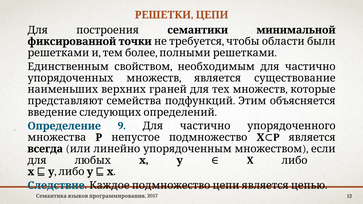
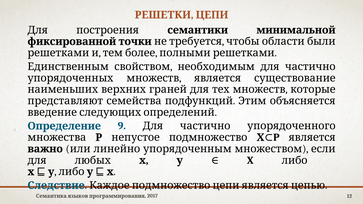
всегда: всегда -> важно (45, 149)
